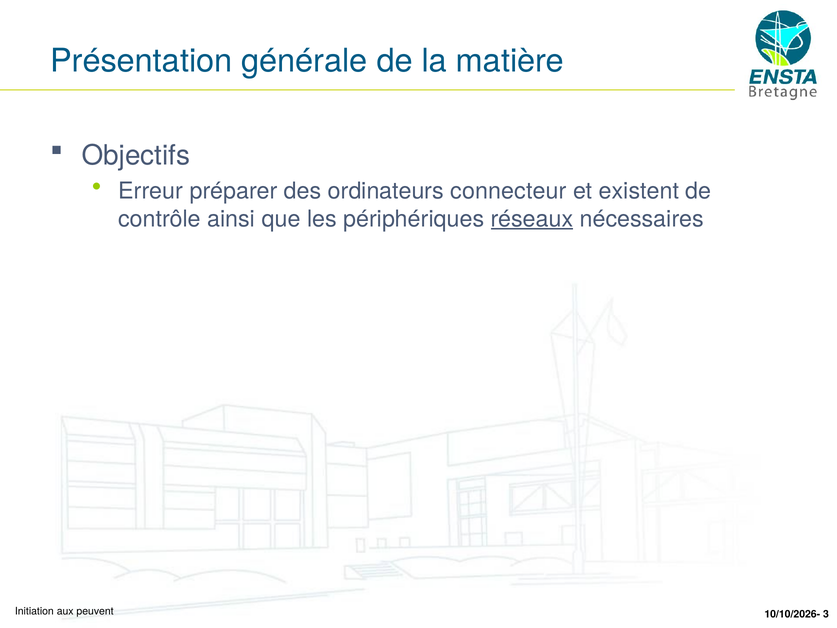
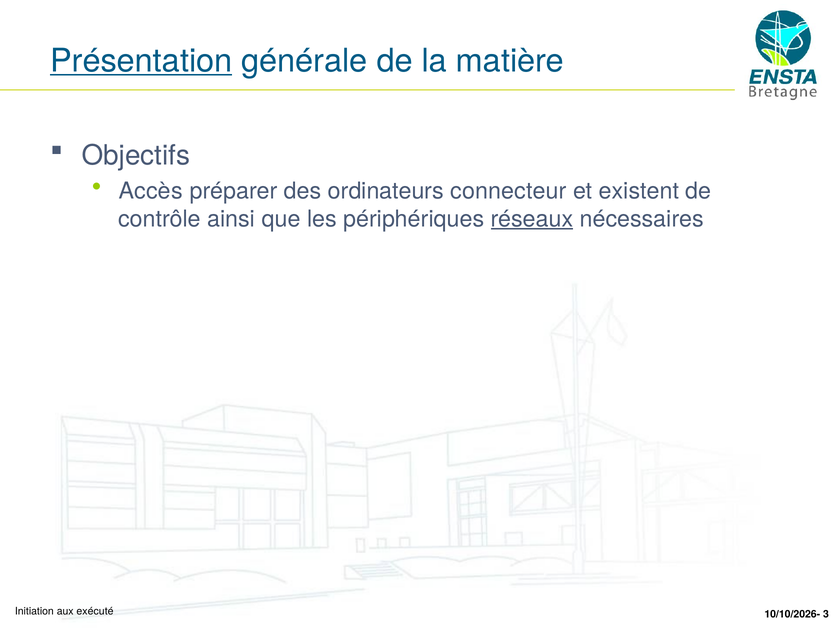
Présentation underline: none -> present (141, 61)
Erreur: Erreur -> Accès (151, 191)
peuvent: peuvent -> exécuté (95, 611)
